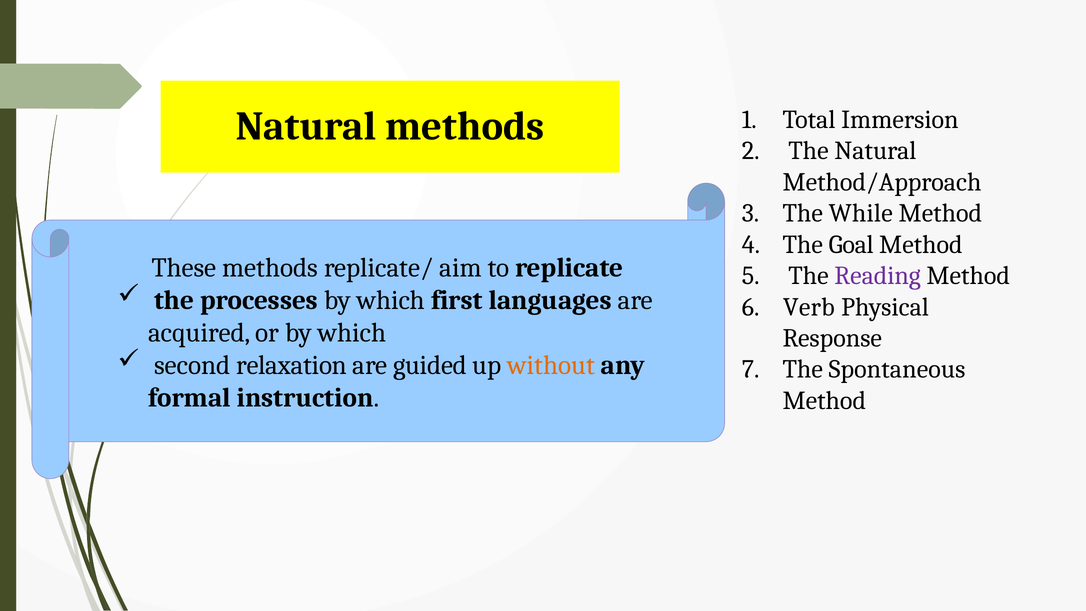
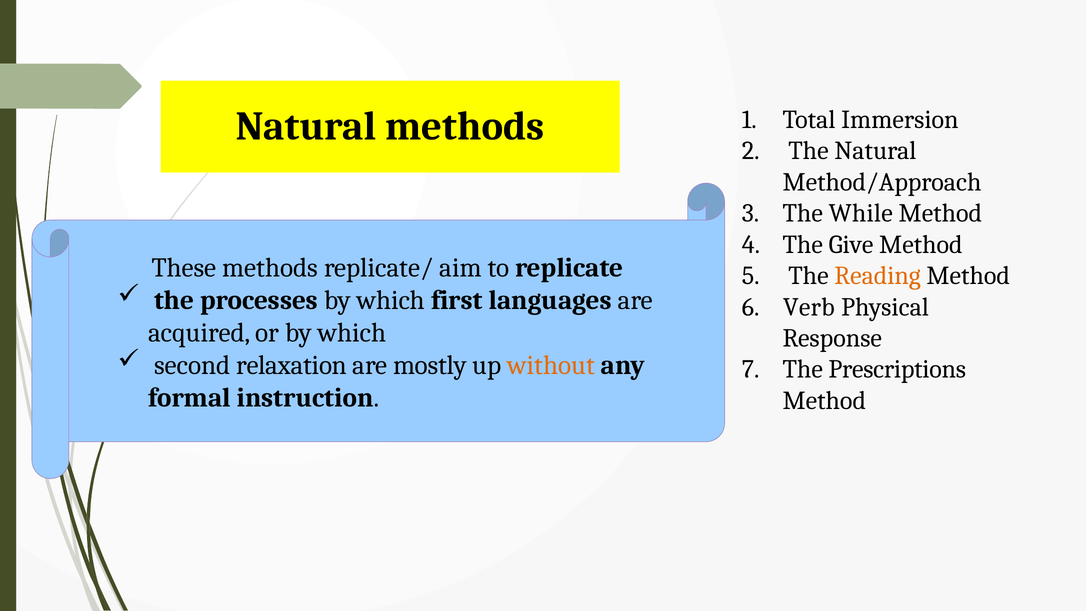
Goal: Goal -> Give (851, 244)
Reading colour: purple -> orange (878, 276)
guided: guided -> mostly (430, 365)
Spontaneous: Spontaneous -> Prescriptions (897, 369)
